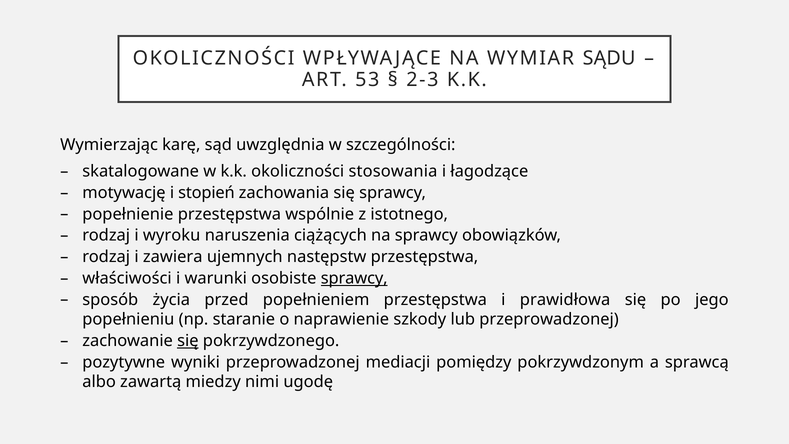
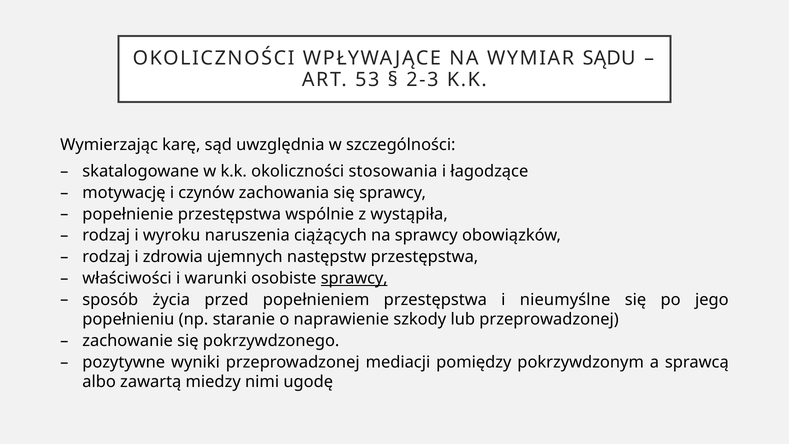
stopień: stopień -> czynów (206, 193)
istotnego: istotnego -> wystąpiła (409, 214)
zawiera: zawiera -> zdrowia (173, 257)
prawidłowa: prawidłowa -> nieumyślne (565, 300)
się underline: present -> none (188, 341)
